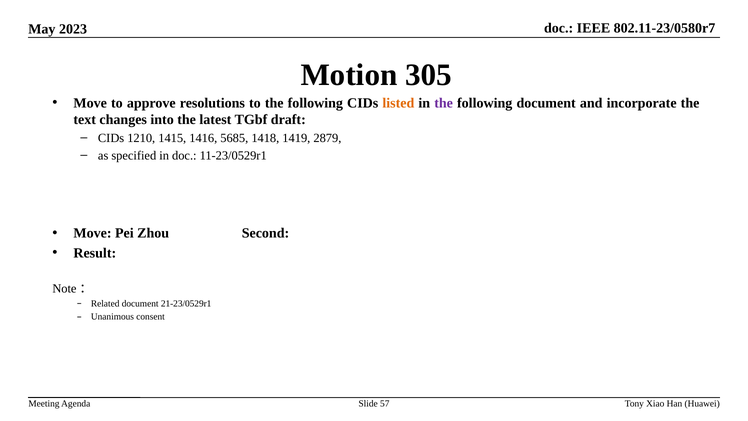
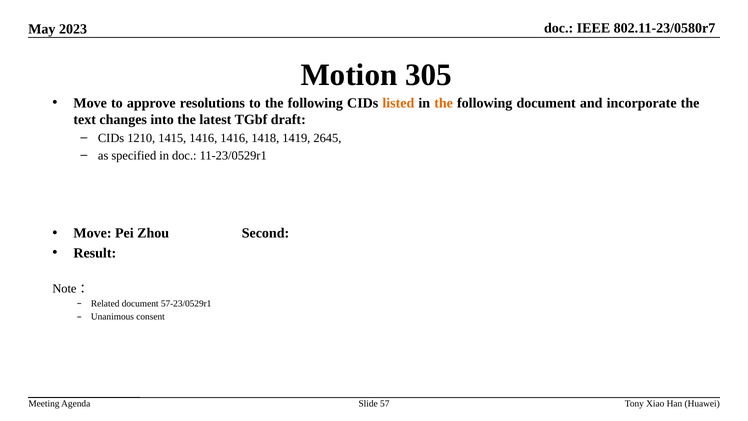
the colour: purple -> orange (444, 103)
1416 5685: 5685 -> 1416 (234, 138)
2879: 2879 -> 2645 (327, 138)
21-23/0529r1: 21-23/0529r1 -> 57-23/0529r1 (186, 303)
